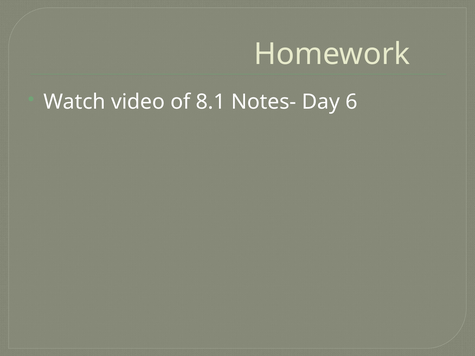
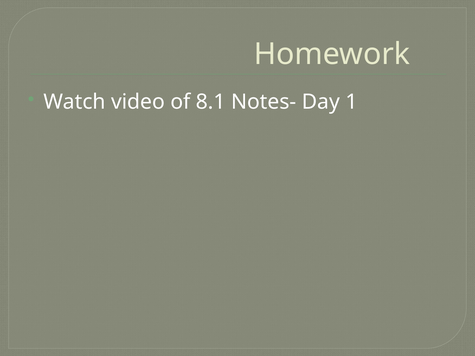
6: 6 -> 1 (351, 102)
